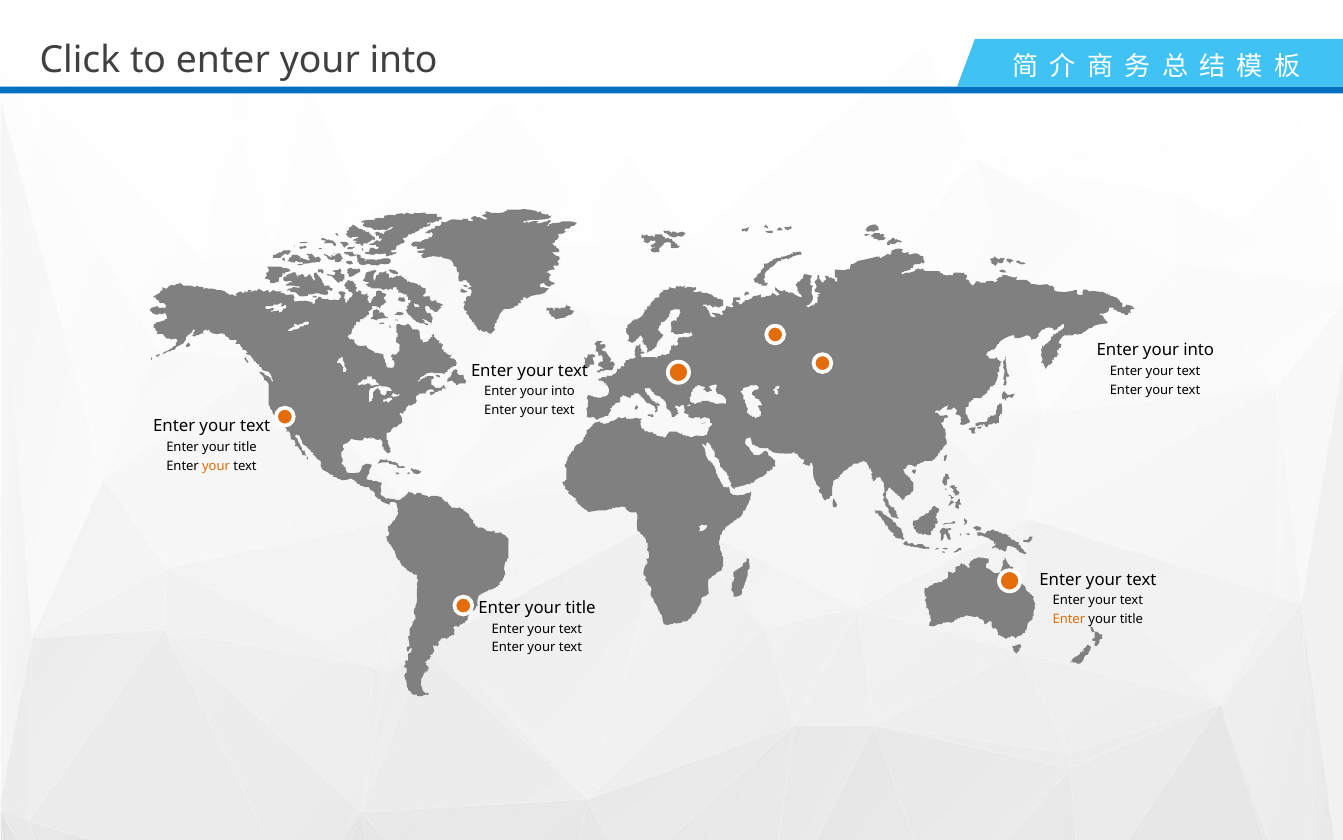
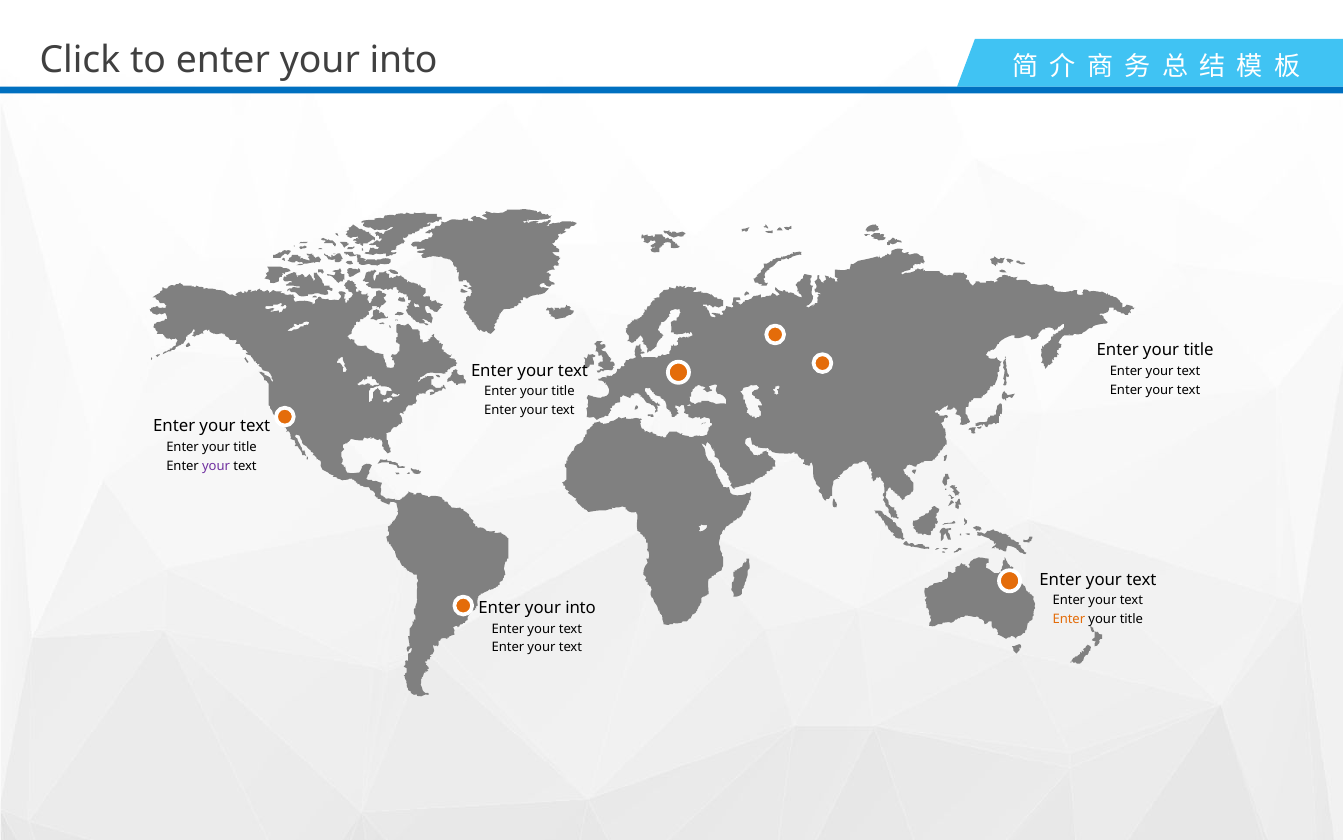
into: into -> title (1199, 350)
into: into -> title (563, 391)
your colour: orange -> purple (216, 466)
title: title -> into (581, 608)
